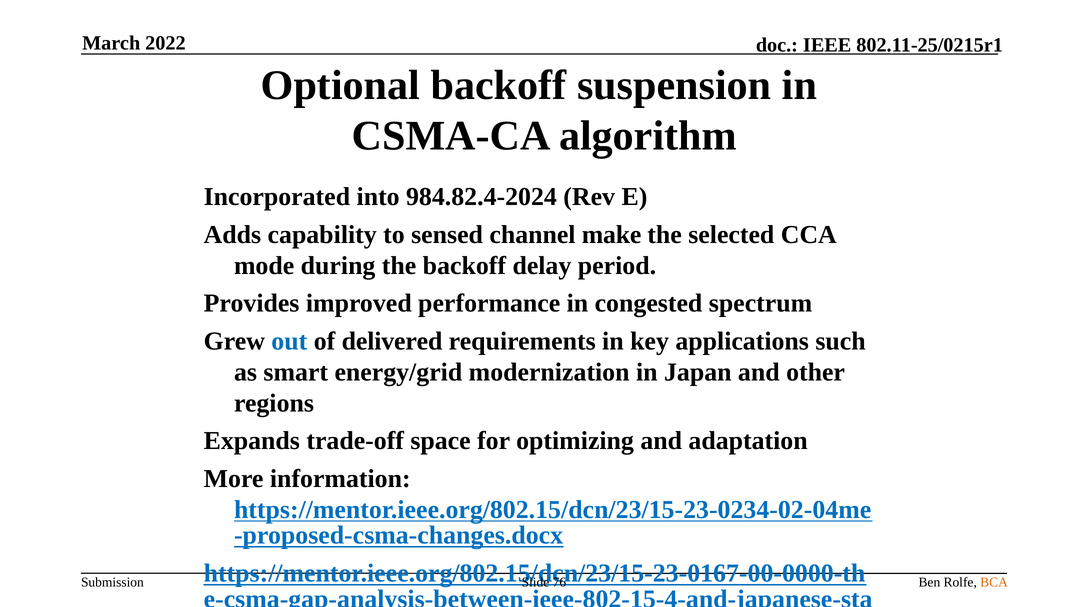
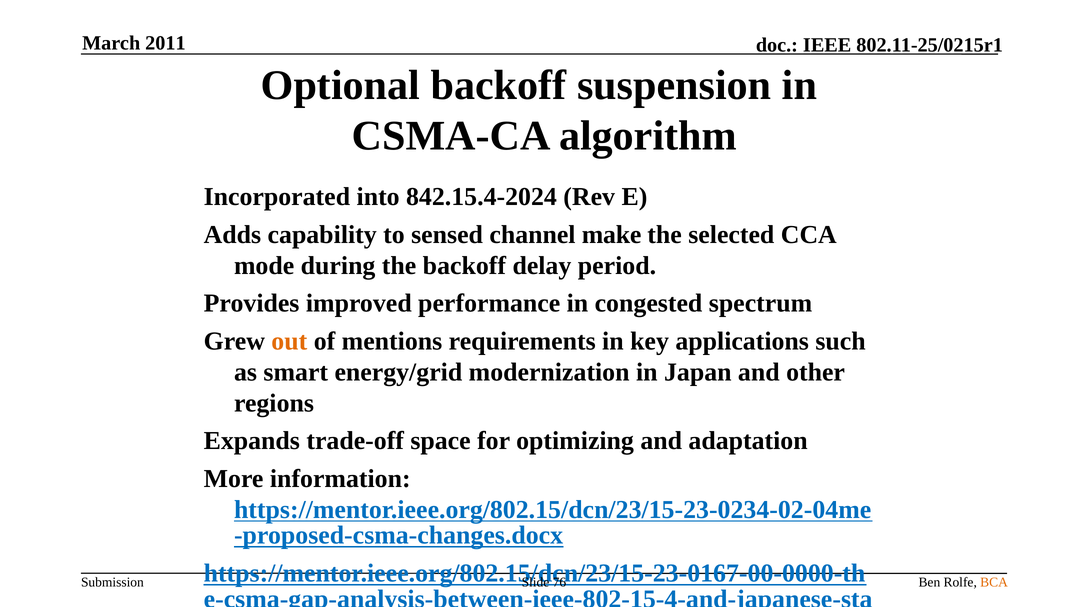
2022: 2022 -> 2011 (165, 43)
984.82.4-2024: 984.82.4-2024 -> 842.15.4-2024 (481, 197)
out colour: blue -> orange (289, 341)
delivered: delivered -> mentions (392, 341)
